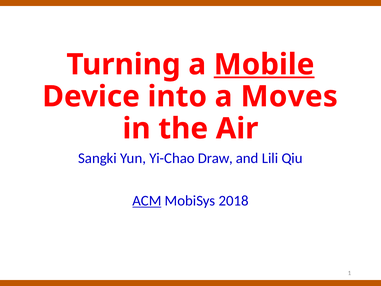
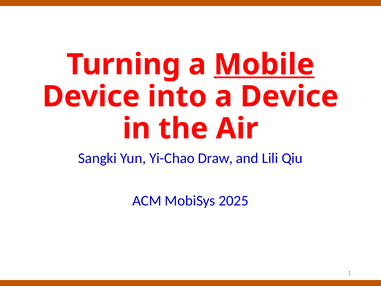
a Moves: Moves -> Device (289, 96)
ACM underline: present -> none (147, 201)
2018: 2018 -> 2025 (234, 201)
